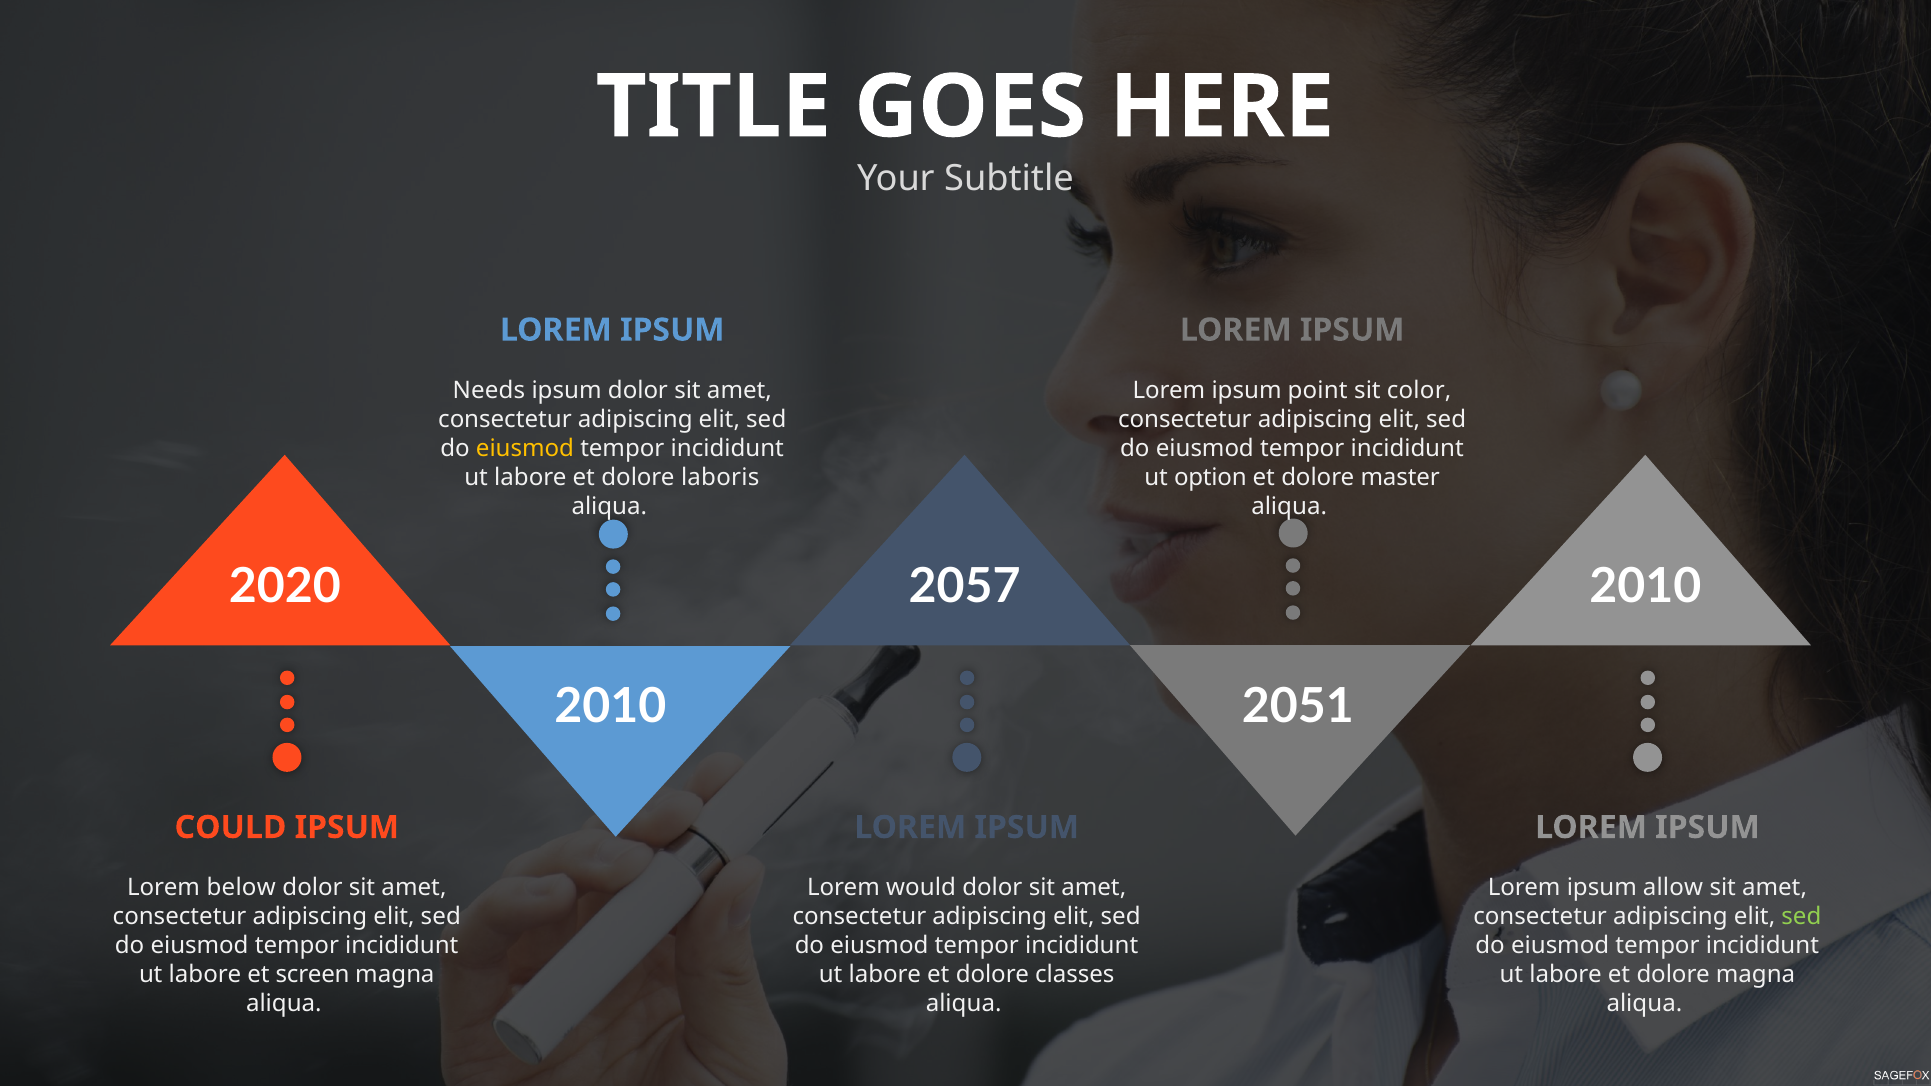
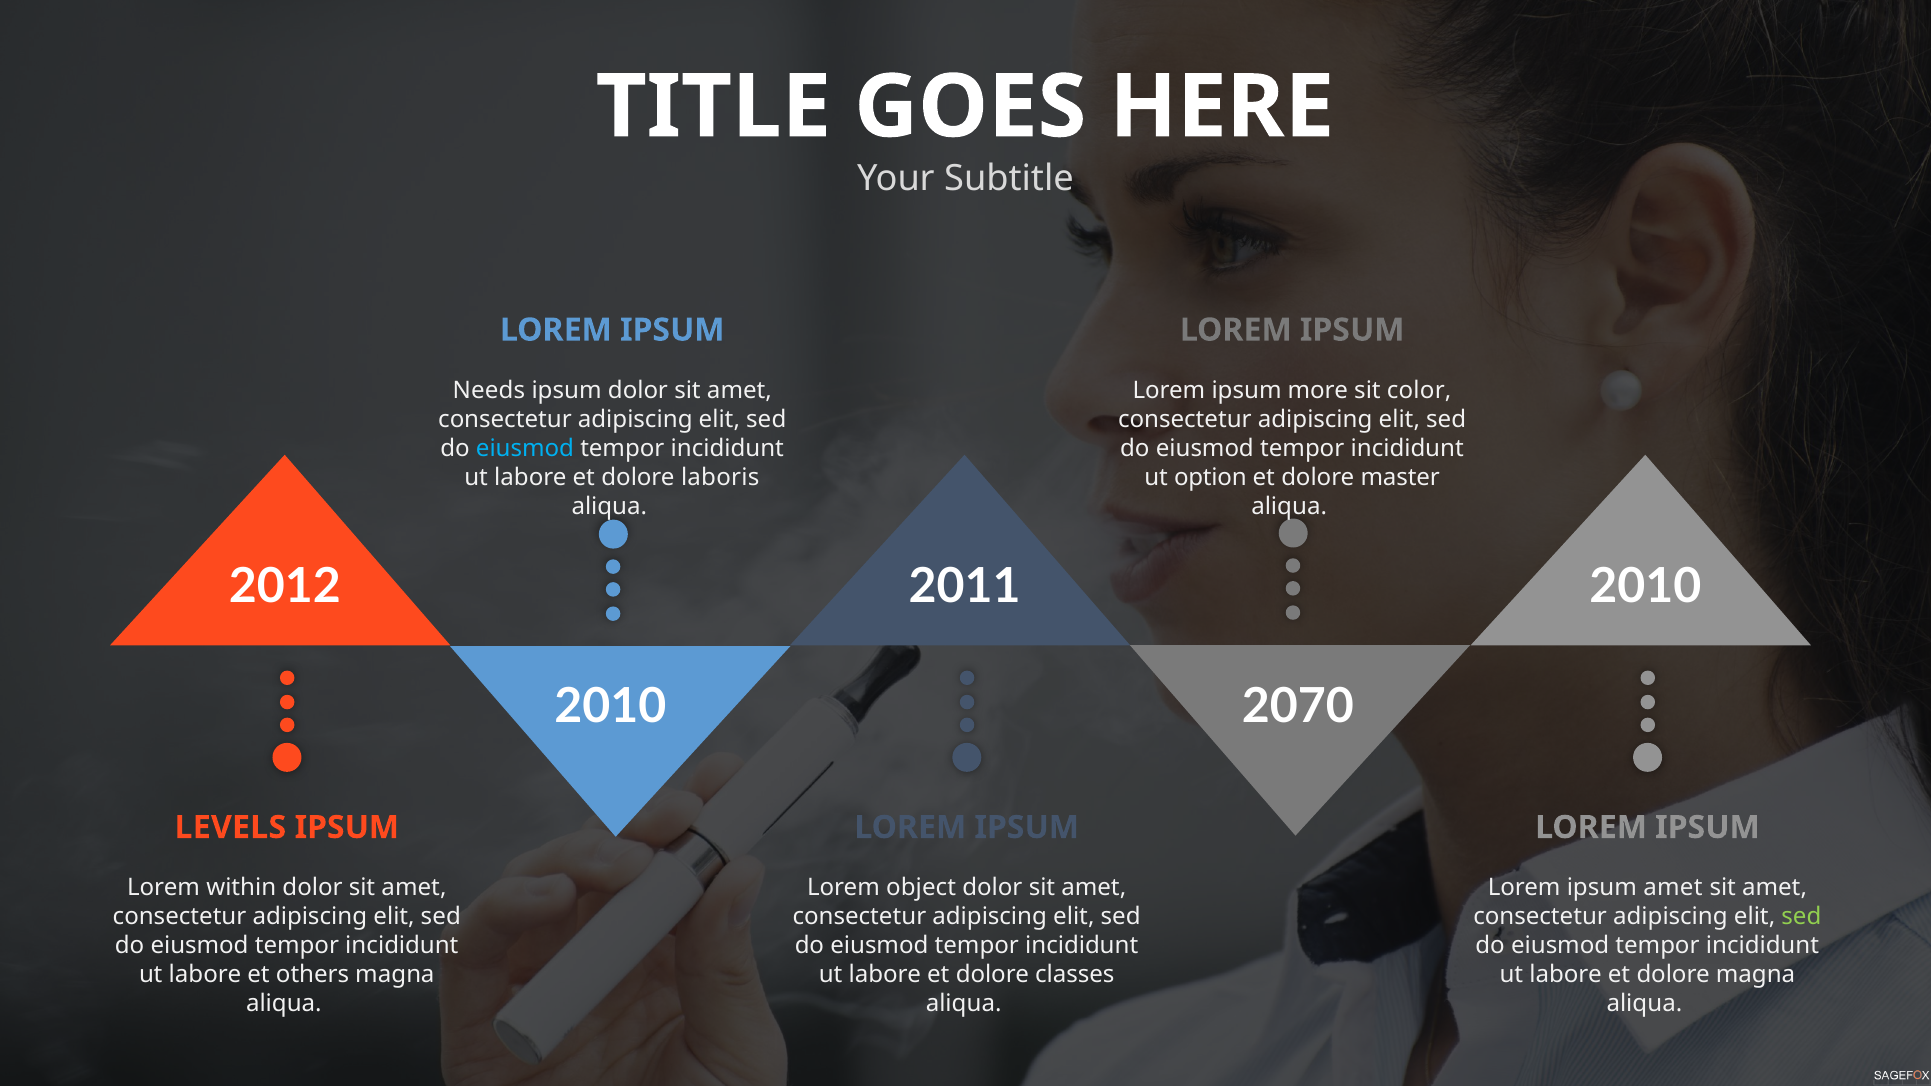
point: point -> more (1318, 391)
eiusmod colour: yellow -> light blue (525, 448)
2020: 2020 -> 2012 (285, 586)
2057: 2057 -> 2011 (965, 586)
2051: 2051 -> 2070 (1298, 707)
COULD: COULD -> LEVELS (230, 828)
below: below -> within (241, 888)
would: would -> object (921, 888)
ipsum allow: allow -> amet (1673, 888)
screen: screen -> others (313, 975)
